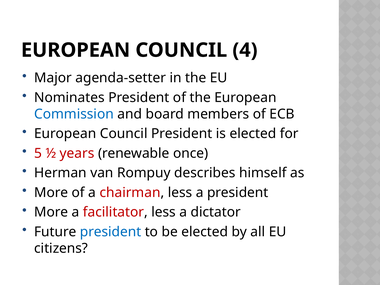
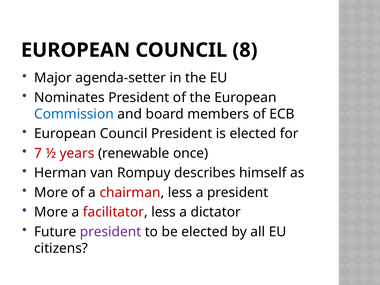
4: 4 -> 8 (245, 50)
5: 5 -> 7 (38, 153)
president colour: blue -> purple (111, 232)
